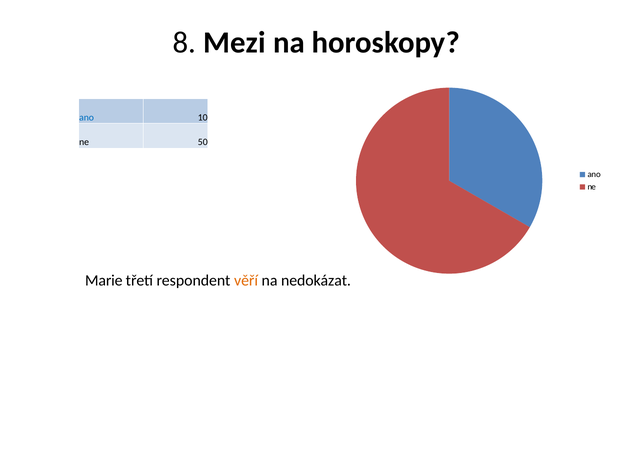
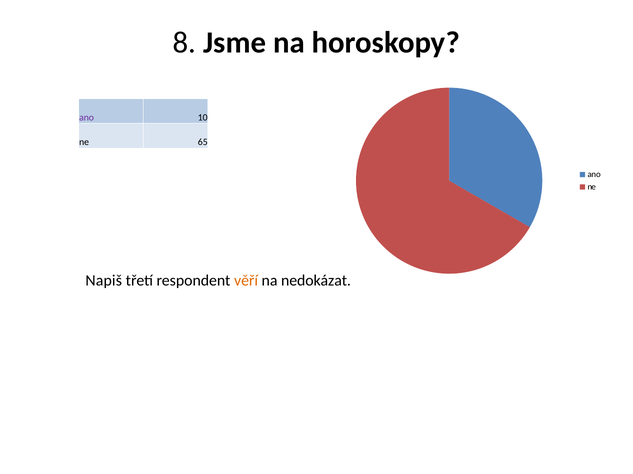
Mezi: Mezi -> Jsme (235, 43)
ano colour: blue -> purple (87, 118)
50: 50 -> 65 (203, 143)
Marie: Marie -> Napiš (104, 281)
